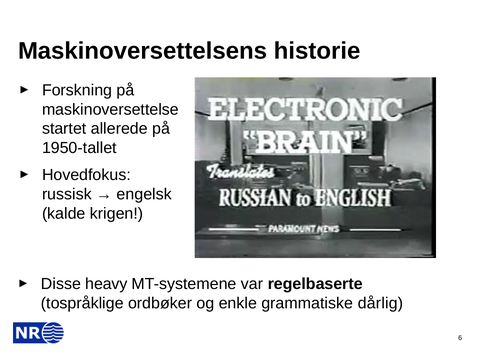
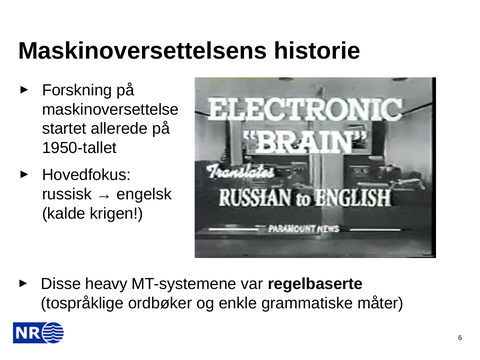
dårlig: dårlig -> måter (381, 303)
